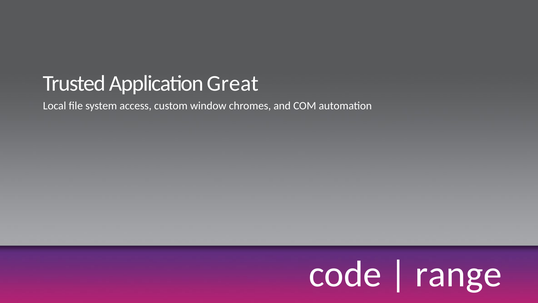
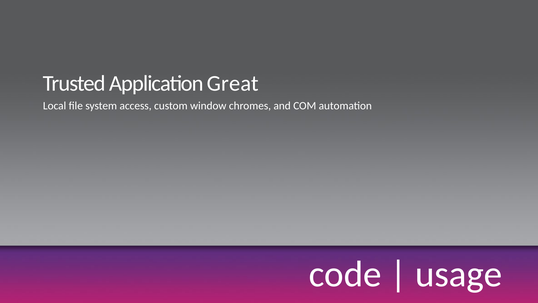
range: range -> usage (459, 274)
